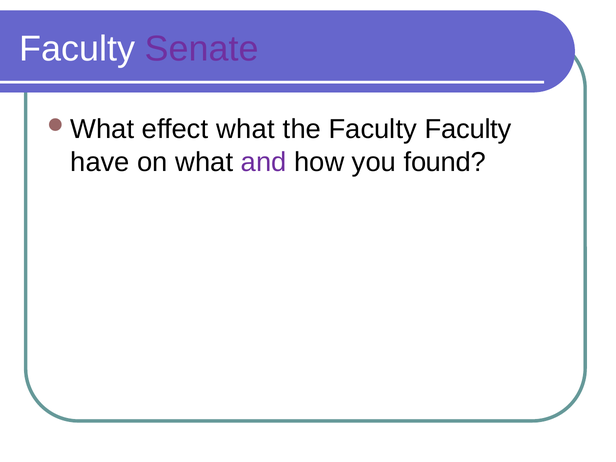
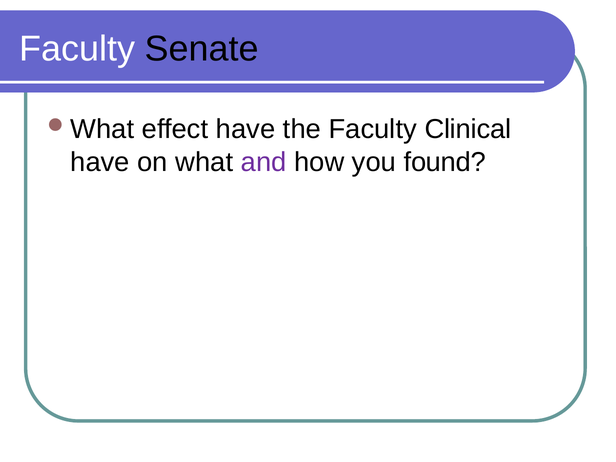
Senate colour: purple -> black (202, 49)
effect what: what -> have (246, 129)
Faculty Faculty: Faculty -> Clinical (468, 129)
